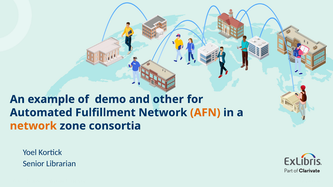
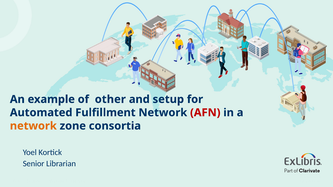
demo: demo -> other (110, 99)
other: other -> setup (168, 99)
AFN colour: orange -> red (205, 113)
